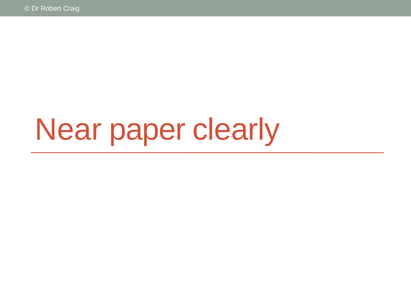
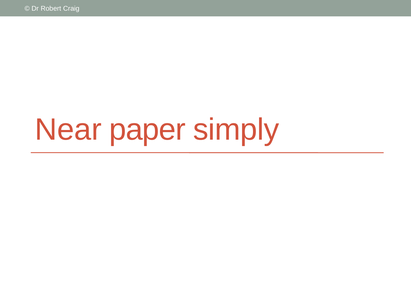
clearly: clearly -> simply (236, 130)
